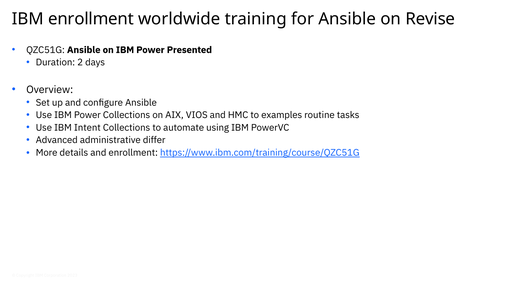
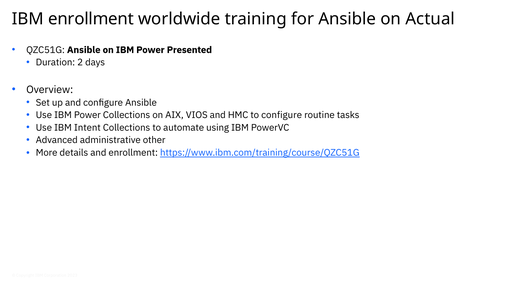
Revise: Revise -> Actual (430, 19)
to examples: examples -> configure (282, 115)
differ: differ -> other (154, 140)
